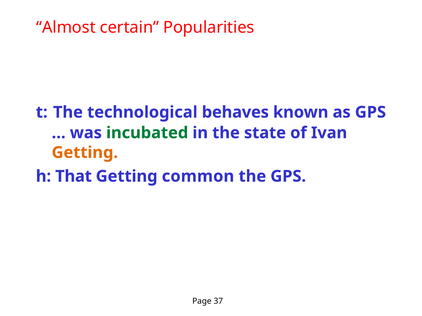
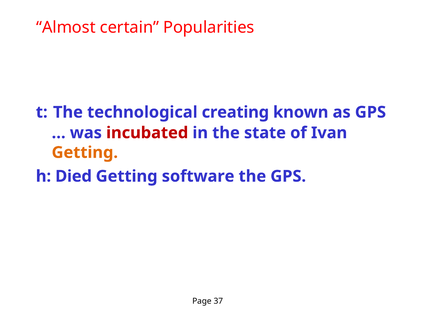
behaves: behaves -> creating (235, 112)
incubated colour: green -> red (147, 133)
That: That -> Died (74, 177)
common: common -> software (198, 177)
